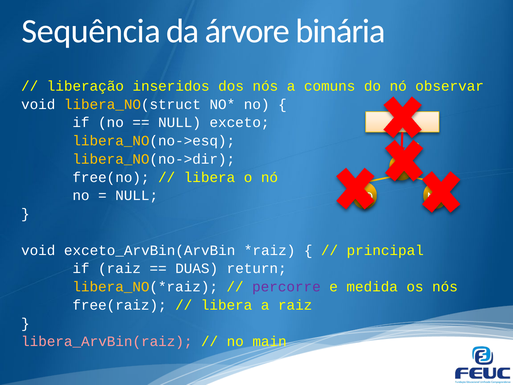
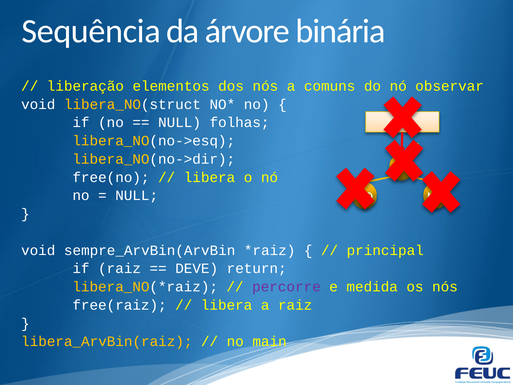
inseridos: inseridos -> elementos (171, 86)
exceto: exceto -> folhas (240, 123)
exceto_ArvBin(ArvBin: exceto_ArvBin(ArvBin -> sempre_ArvBin(ArvBin (150, 250)
DUAS: DUAS -> DEVE (197, 268)
libera_ArvBin(raiz colour: pink -> yellow (107, 341)
